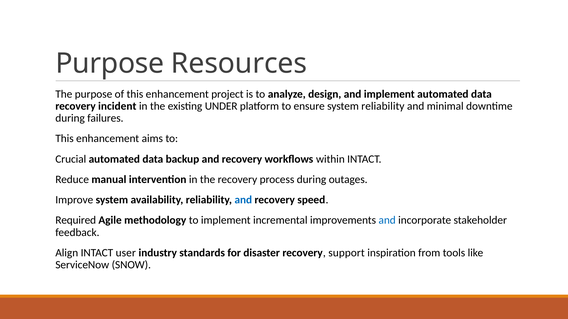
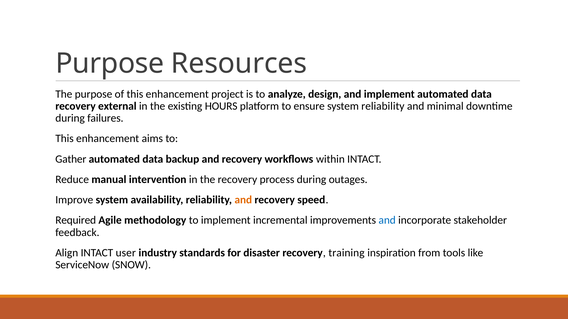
incident: incident -> external (117, 106)
UNDER: UNDER -> HOURS (221, 106)
Crucial: Crucial -> Gather (71, 159)
and colour: blue -> orange (243, 200)
support: support -> training (347, 253)
